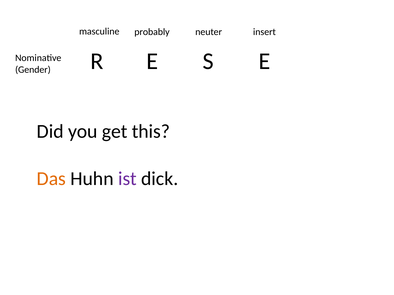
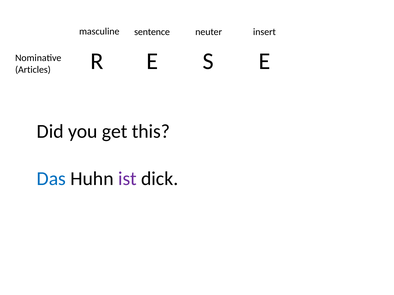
probably: probably -> sentence (152, 32)
Gender: Gender -> Articles (33, 70)
Das colour: orange -> blue (51, 179)
